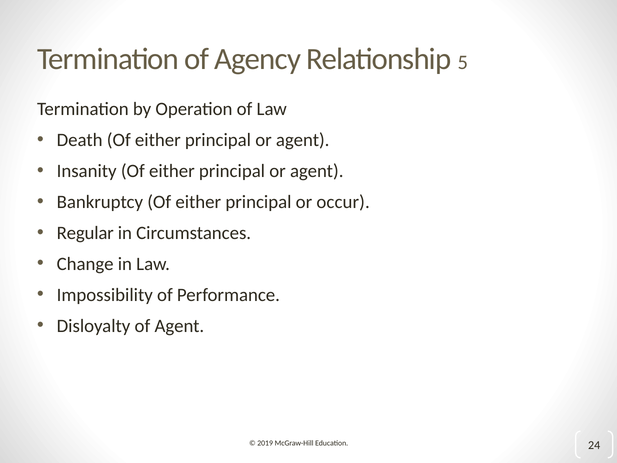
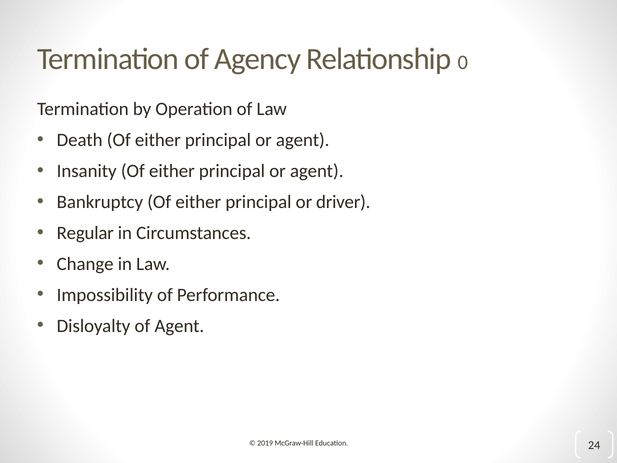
5: 5 -> 0 (463, 63)
occur: occur -> driver (343, 202)
